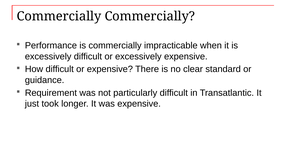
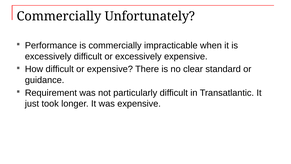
Commercially Commercially: Commercially -> Unfortunately (150, 16)
